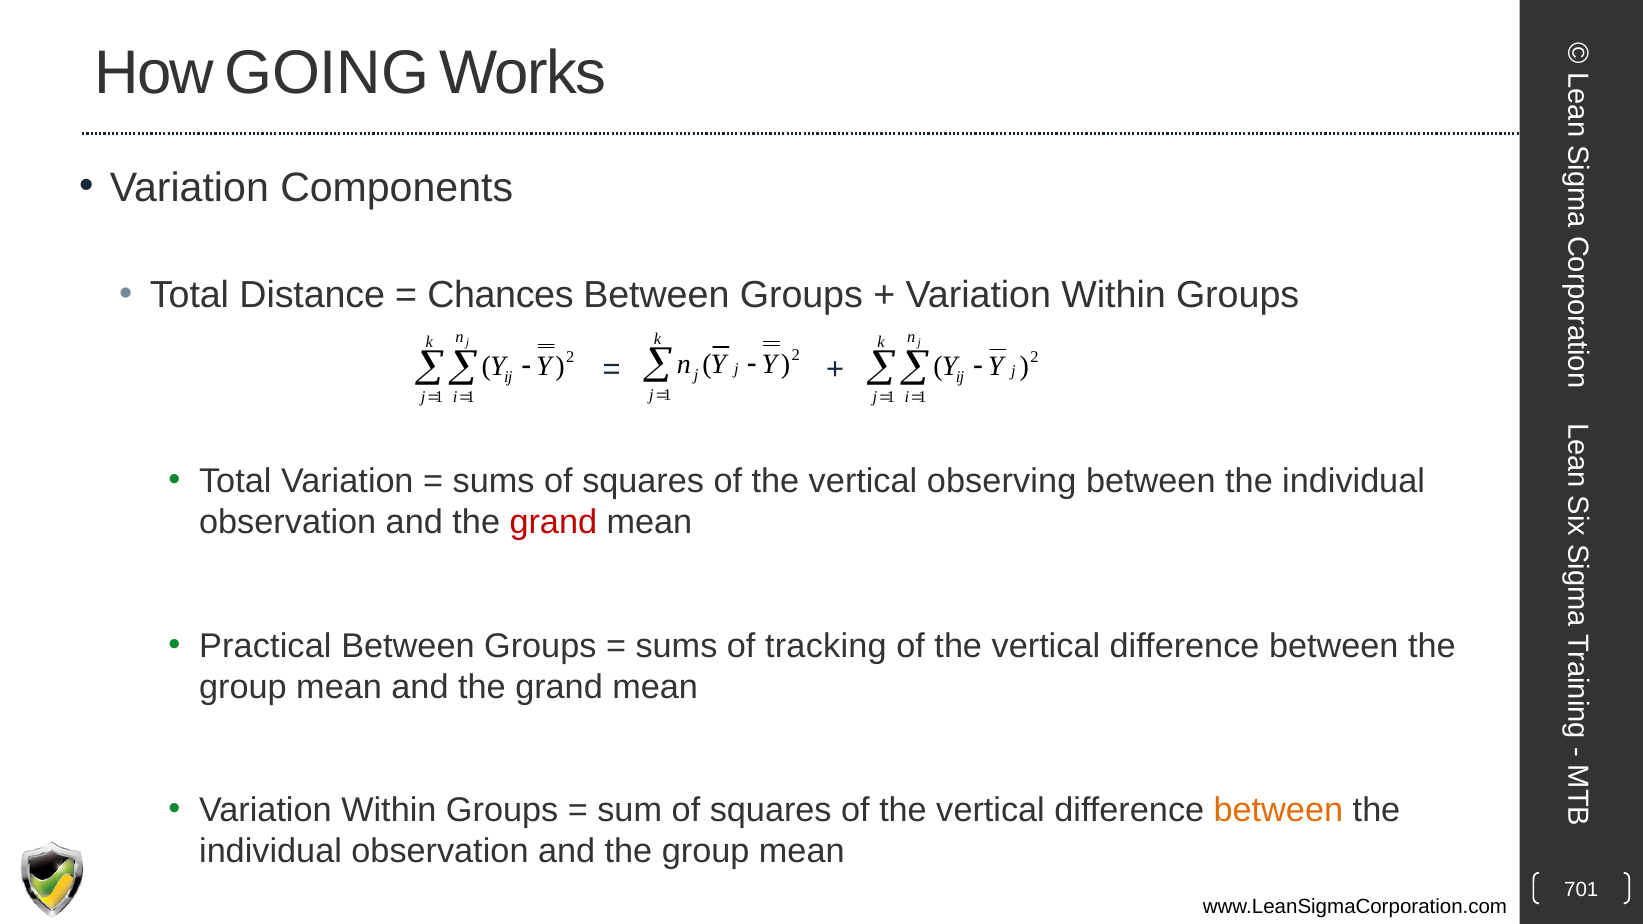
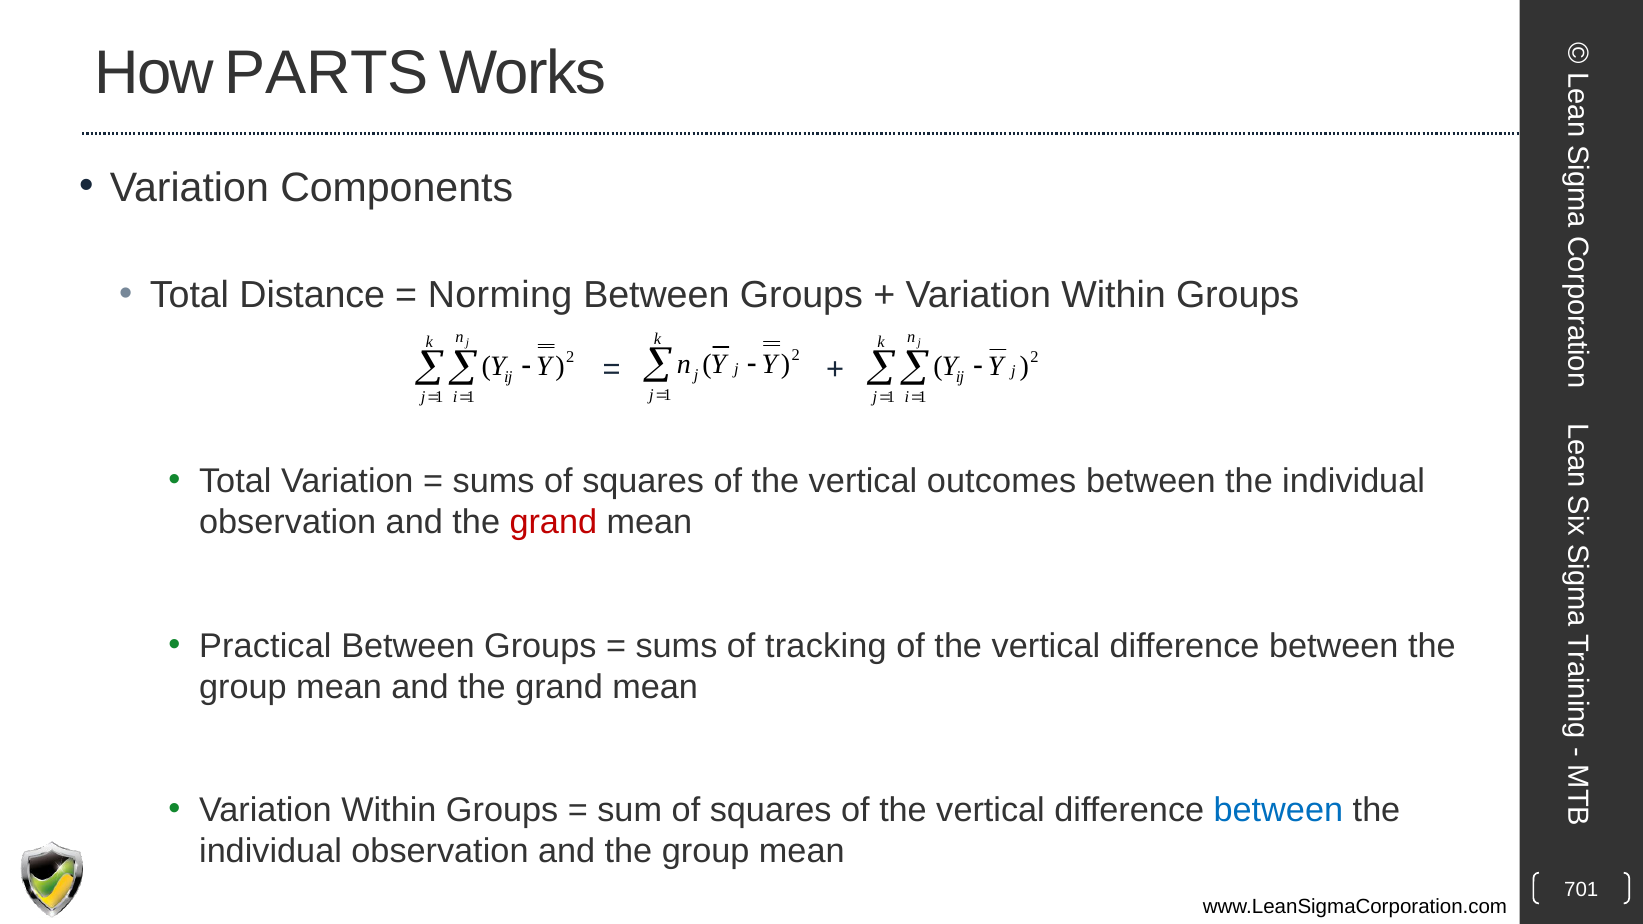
GOING: GOING -> PARTS (327, 73)
Chances: Chances -> Norming (500, 295)
observing: observing -> outcomes (1002, 482)
between colour: orange -> blue (1278, 811)
